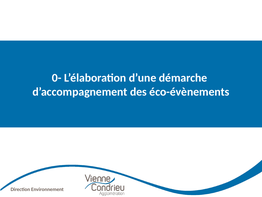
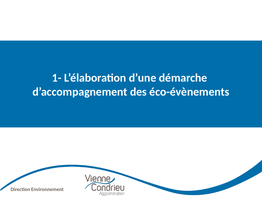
0-: 0- -> 1- (57, 78)
